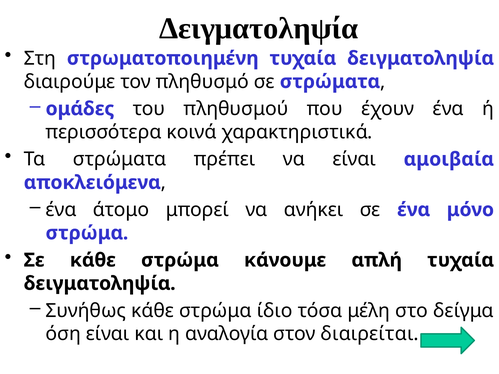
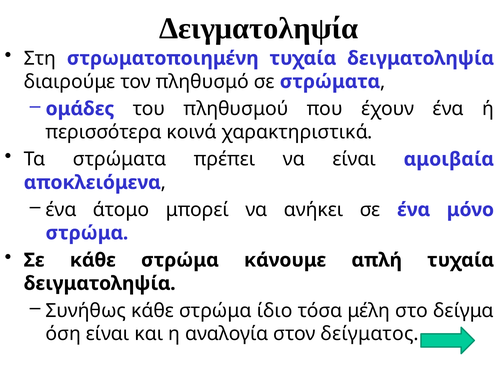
διαιρείται: διαιρείται -> δείγματος (370, 334)
